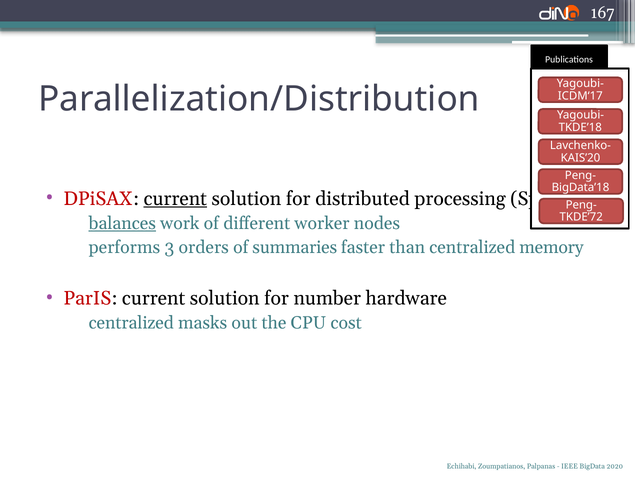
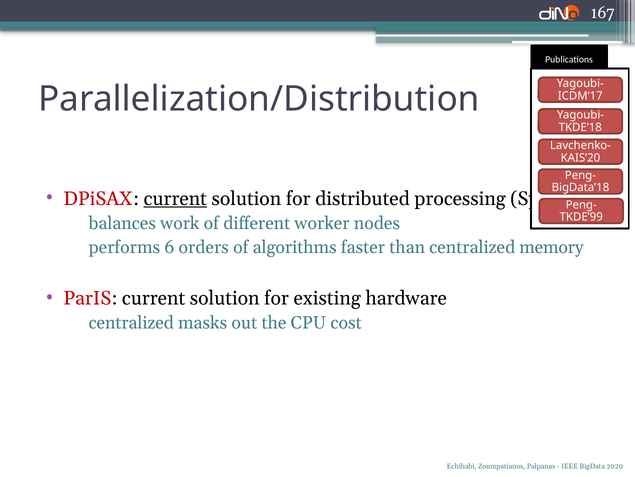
balances underline: present -> none (122, 223)
TKDE’72: TKDE’72 -> TKDE’99 (581, 217)
3: 3 -> 6 (169, 247)
summaries: summaries -> algorithms (295, 247)
number: number -> existing (327, 298)
